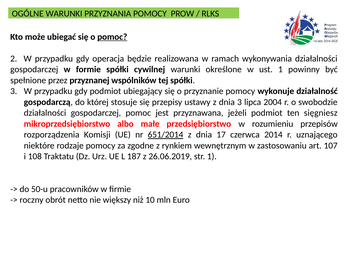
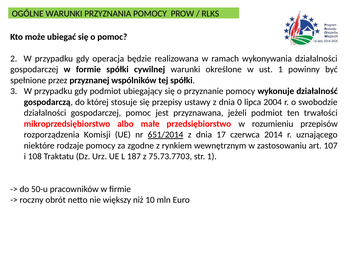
pomoc underline: present -> none (112, 37)
dnia 3: 3 -> 0 (239, 102)
sięgniesz: sięgniesz -> trwałości (321, 113)
26.06.2019: 26.06.2019 -> 75.73.7703 (170, 156)
